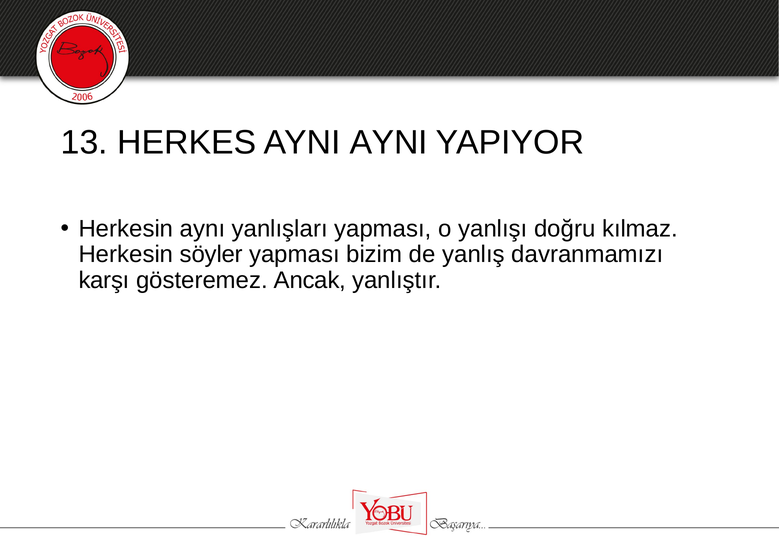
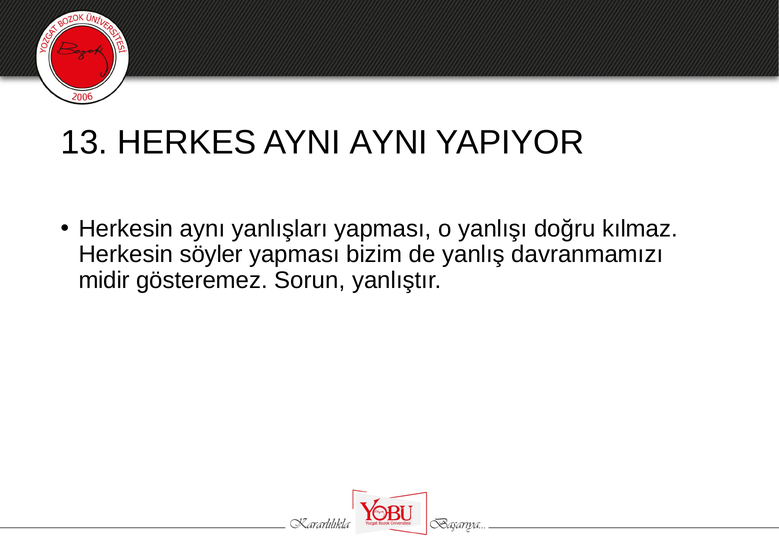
karşı: karşı -> midir (104, 281)
Ancak: Ancak -> Sorun (310, 281)
